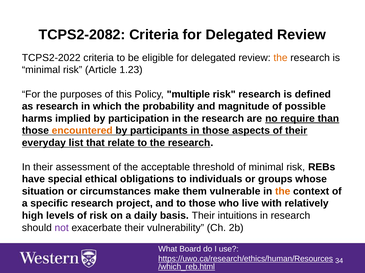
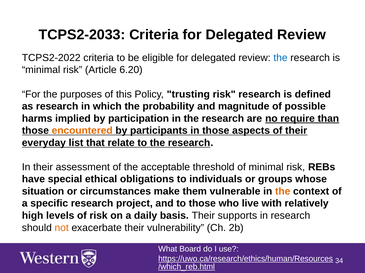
TCPS2-2082: TCPS2-2082 -> TCPS2-2033 (82, 35)
the colour: orange -> blue (280, 58)
1.23: 1.23 -> 6.20 (131, 70)
multiple: multiple -> trusting (188, 94)
intuitions: intuitions -> supports (237, 216)
not colour: purple -> orange (62, 228)
